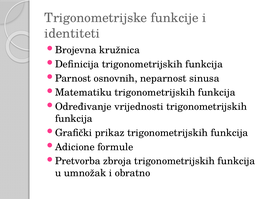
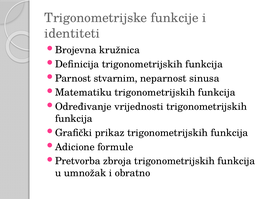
osnovnih: osnovnih -> stvarnim (116, 79)
